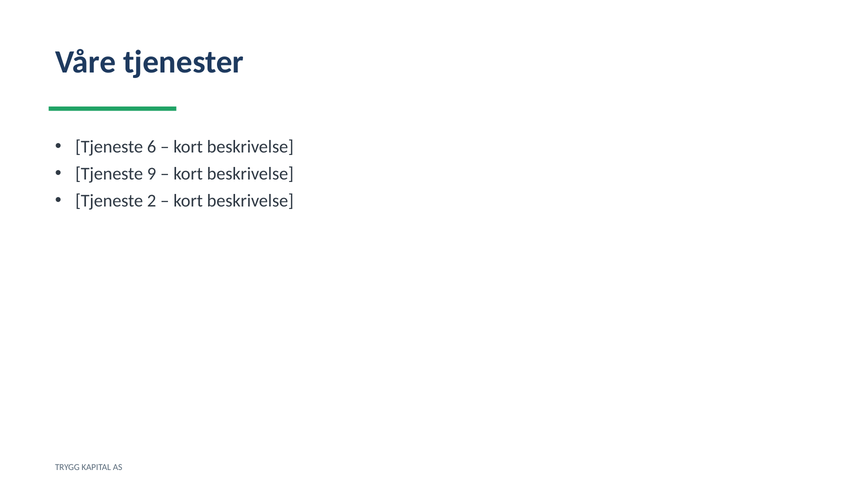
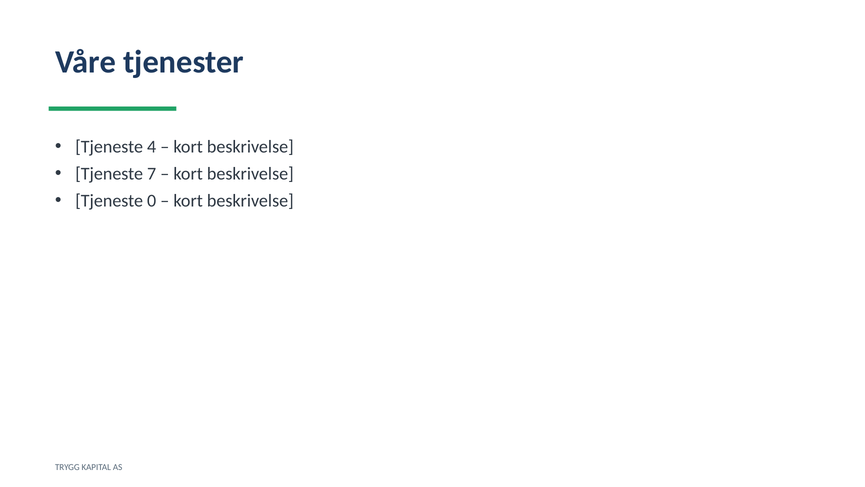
6: 6 -> 4 (152, 147)
9: 9 -> 7 (152, 174)
2: 2 -> 0 (152, 201)
